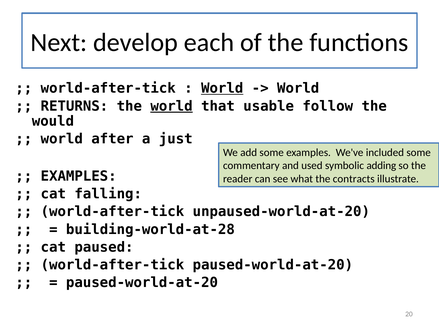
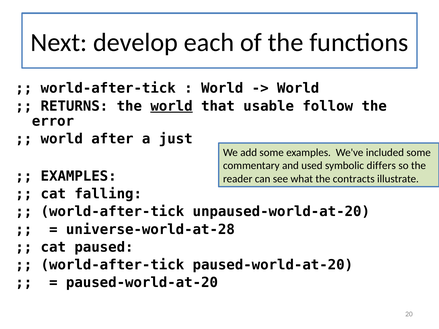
World underline: present -> none (222, 88)
would: would -> error (53, 121)
adding: adding -> differs (381, 166)
building-world-at-28: building-world-at-28 -> universe-world-at-28 (150, 230)
